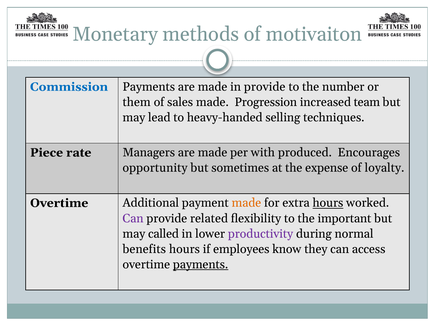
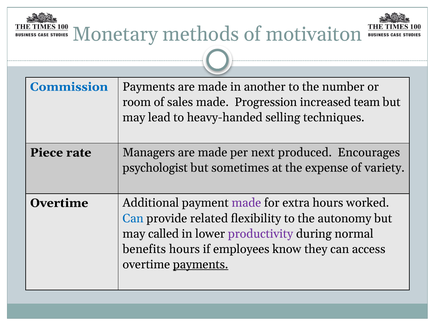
in provide: provide -> another (265, 87)
them: them -> room (137, 102)
with: with -> next (263, 153)
opportunity: opportunity -> psychologist (155, 168)
loyalty: loyalty -> variety (385, 168)
made colour: orange -> purple (246, 203)
hours underline: present -> none (328, 203)
Can colour: purple -> blue (133, 219)
important: important -> autonomy (344, 219)
